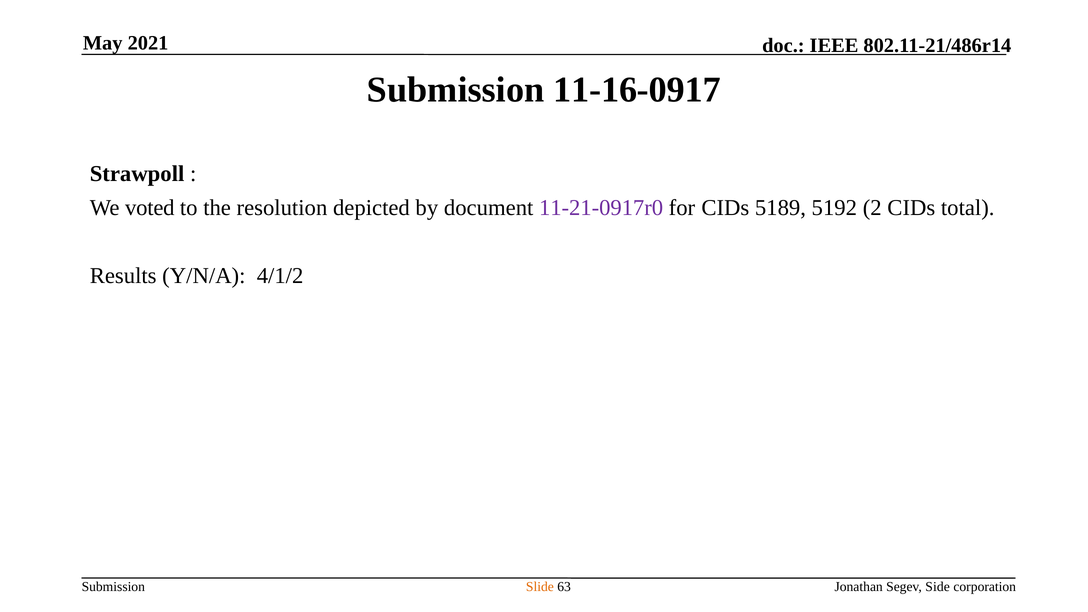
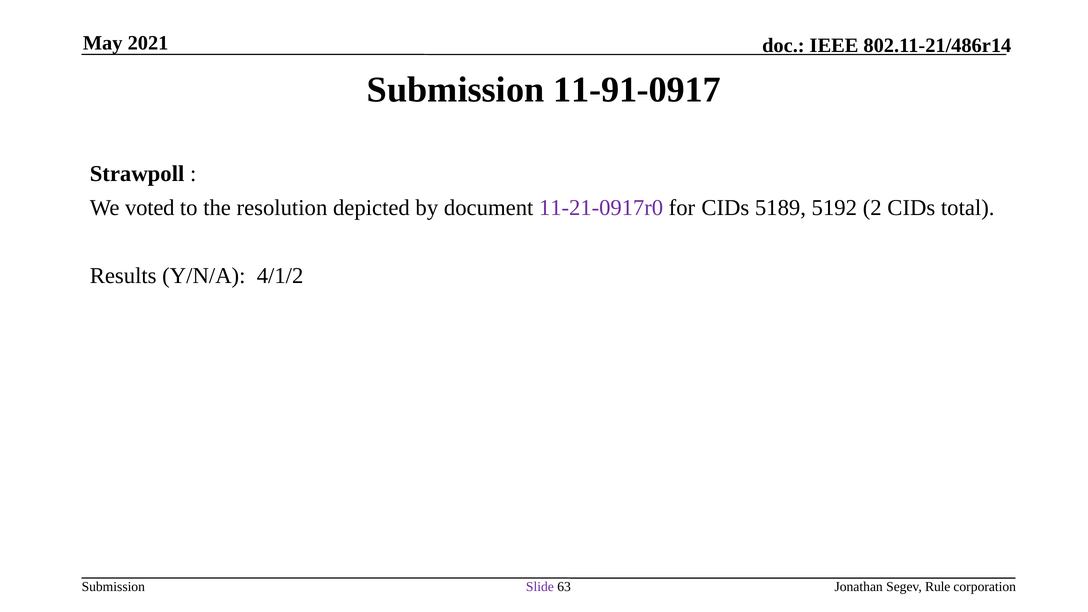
11-16-0917: 11-16-0917 -> 11-91-0917 (637, 90)
Slide colour: orange -> purple (540, 587)
Side: Side -> Rule (938, 587)
